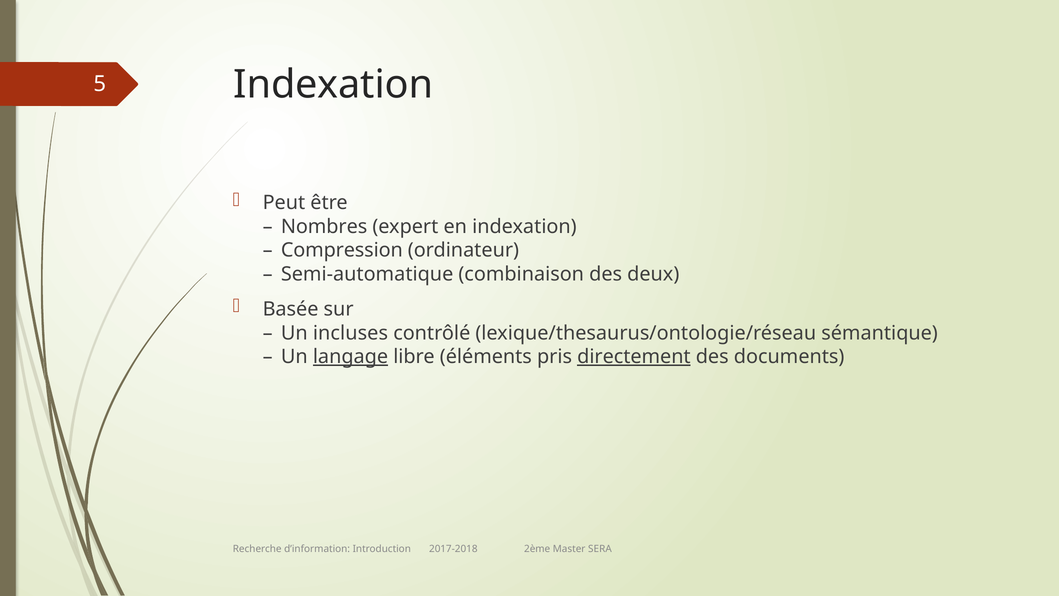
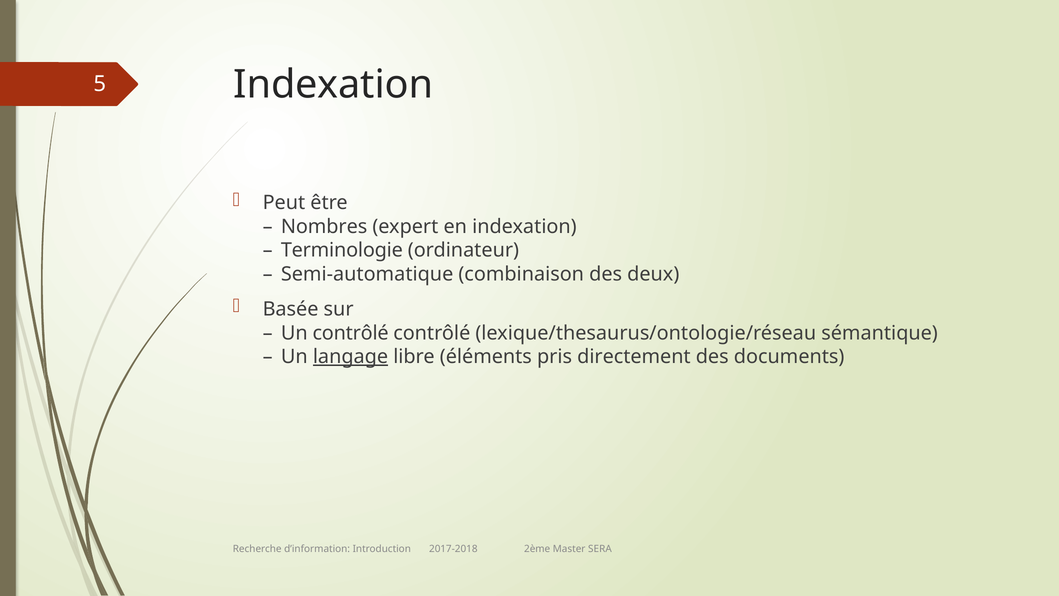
Compression: Compression -> Terminologie (342, 250)
Un incluses: incluses -> contrôlé (351, 333)
directement underline: present -> none (634, 357)
